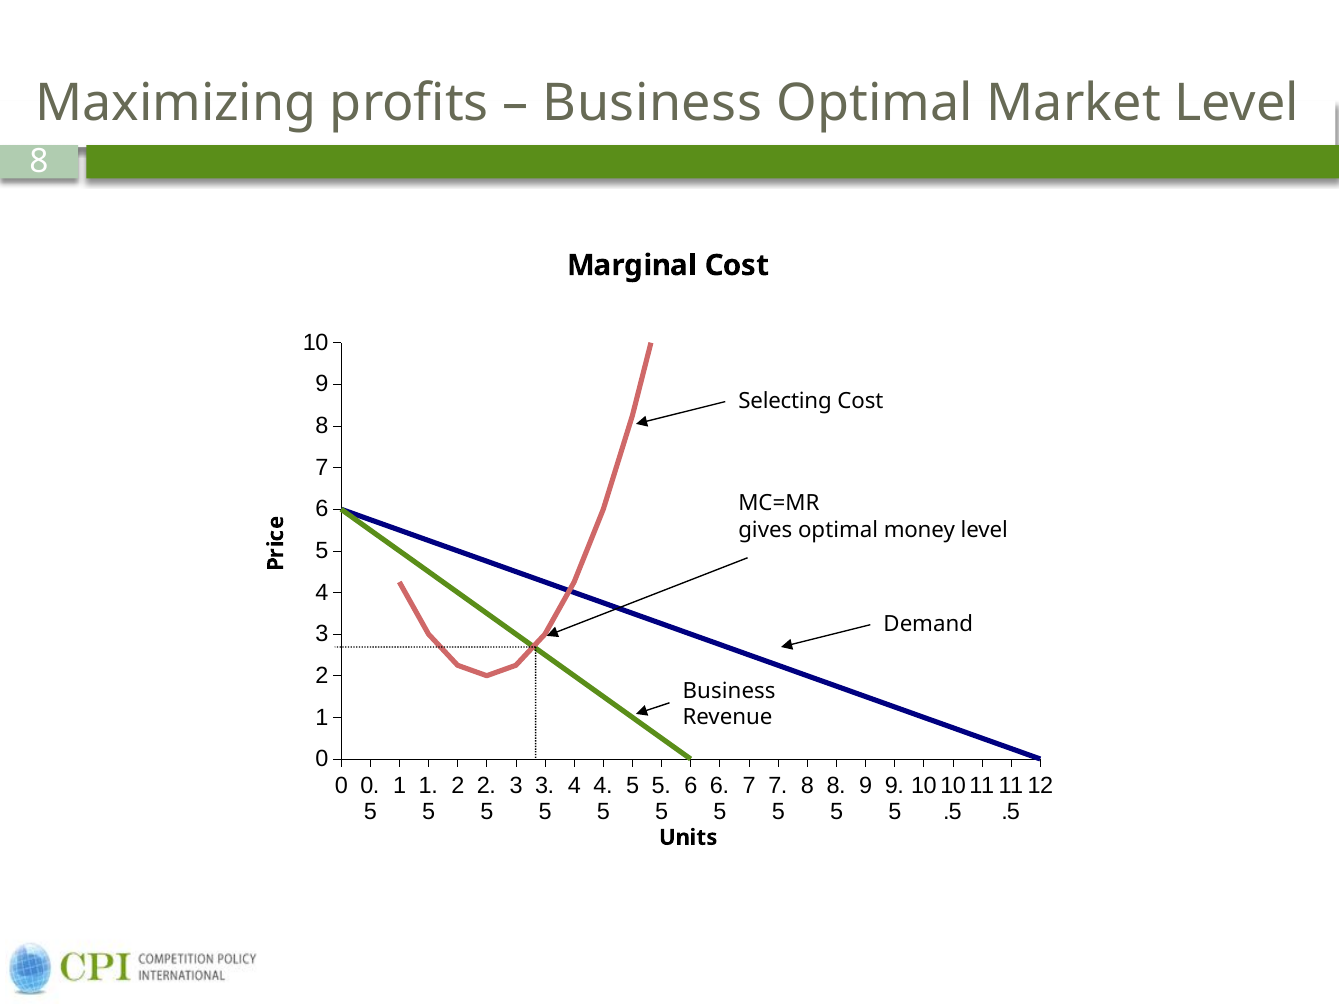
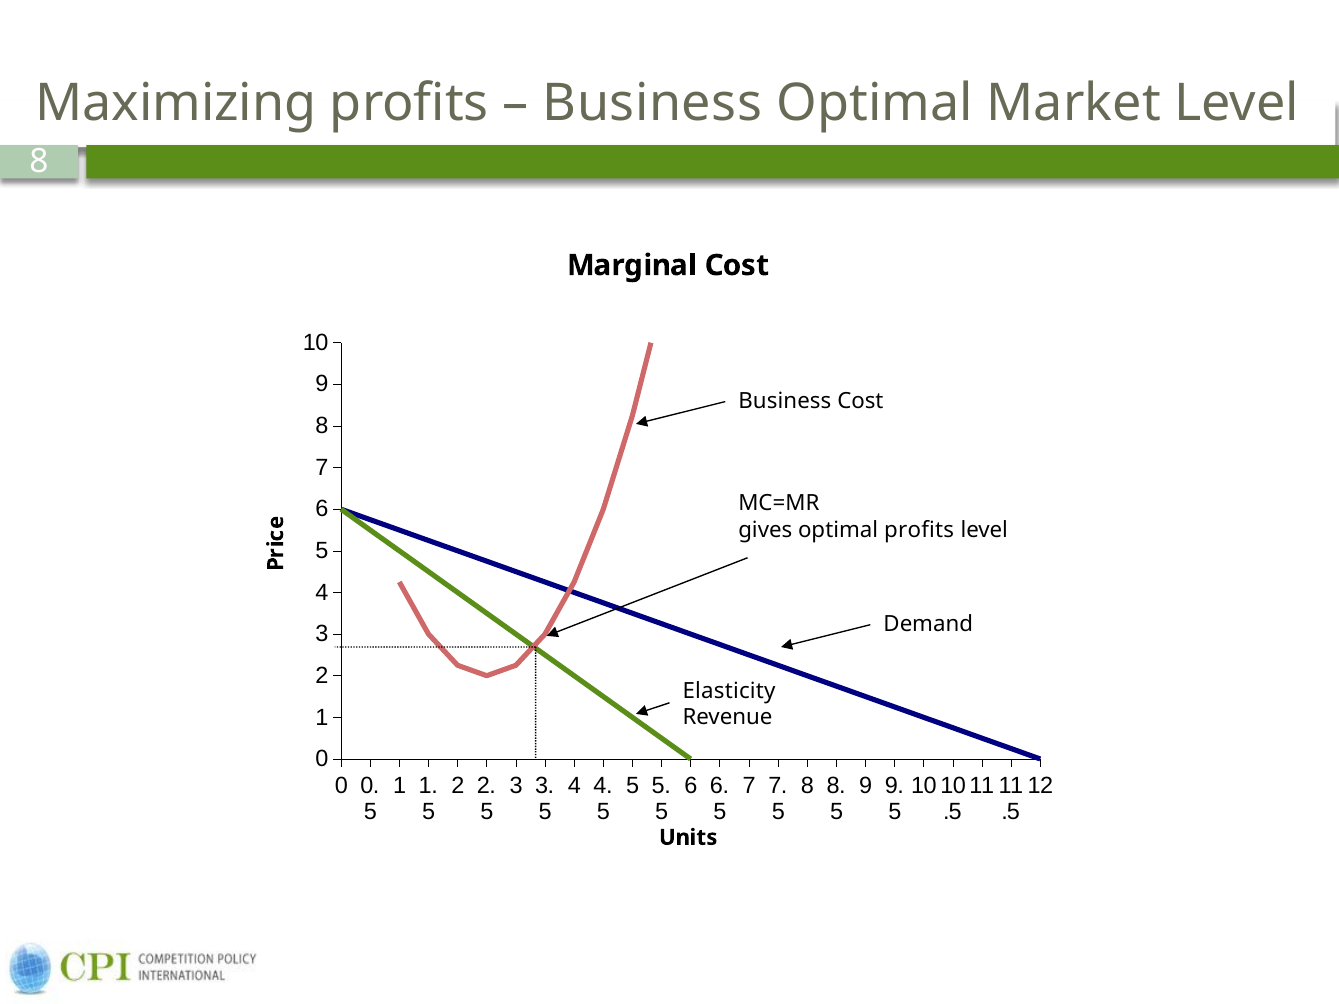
Selecting: Selecting -> Business (785, 401)
optimal money: money -> profits (919, 530)
Business: Business -> Elasticity (729, 691)
